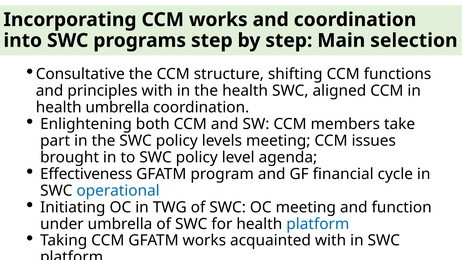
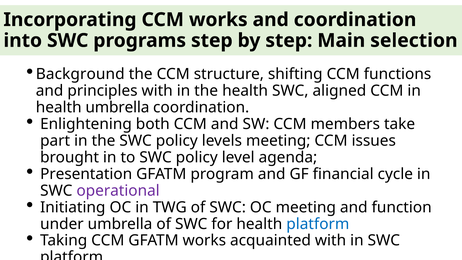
Consultative: Consultative -> Background (80, 74)
Effectiveness: Effectiveness -> Presentation (86, 174)
operational colour: blue -> purple (118, 191)
